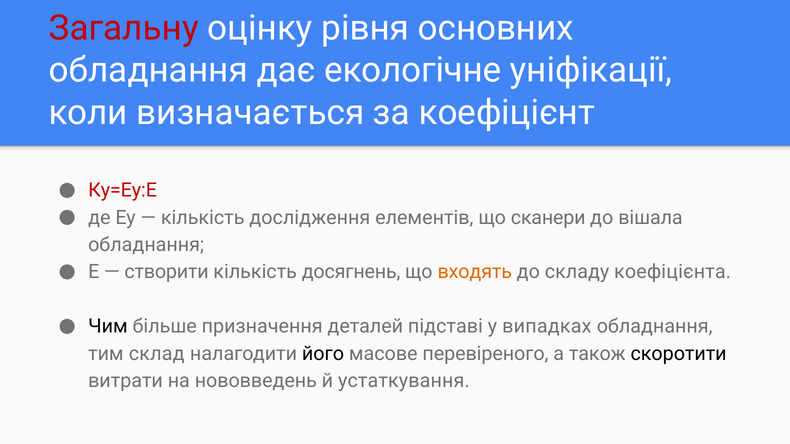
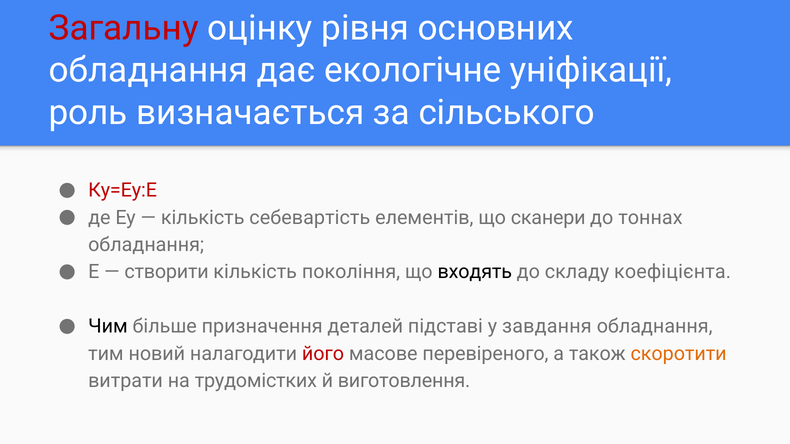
коли: коли -> роль (88, 113)
коефіцієнт: коефіцієнт -> сільського (507, 113)
дослідження: дослідження -> себевартість (310, 218)
вішала: вішала -> тоннах (650, 218)
досягнень: досягнень -> покоління (351, 272)
входять colour: orange -> black (475, 272)
випадках: випадках -> завдання (547, 327)
склад: склад -> новий (157, 354)
його colour: black -> red (323, 354)
скоротити colour: black -> orange (679, 354)
нововведень: нововведень -> трудомістких (256, 381)
устаткування: устаткування -> виготовлення (404, 381)
